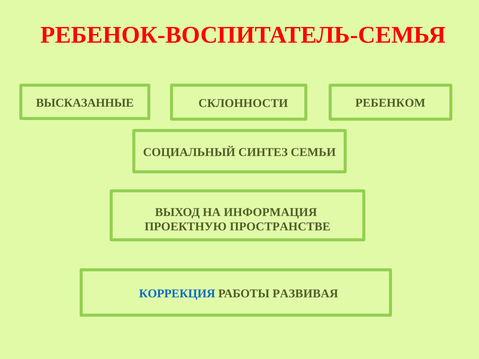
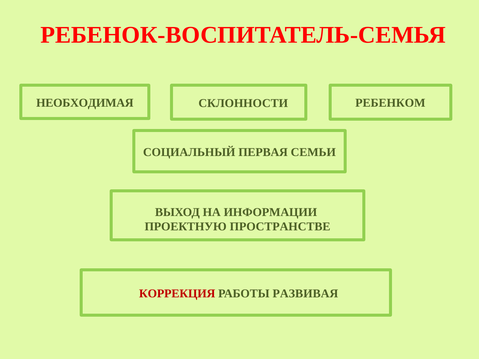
ВЫСКАЗАННЫЕ: ВЫСКАЗАННЫЕ -> НЕОБХОДИМАЯ (85, 103)
СИНТЕЗ: СИНТЕЗ -> ПЕРВАЯ (263, 152)
ИНФОРМАЦИЯ: ИНФОРМАЦИЯ -> ИНФОРМАЦИИ (270, 212)
КОРРЕКЦИЯ colour: blue -> red (177, 294)
